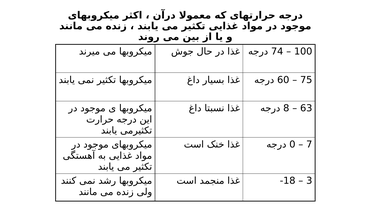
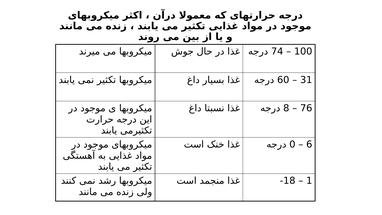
75: 75 -> 31 (306, 80)
63: 63 -> 76 (306, 108)
7: 7 -> 6 (309, 144)
3: 3 -> 1 (309, 181)
